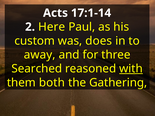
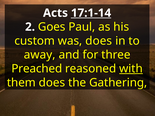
17:1-14 underline: none -> present (91, 13)
Here: Here -> Goes (52, 27)
Searched: Searched -> Preached (37, 69)
them both: both -> does (52, 83)
